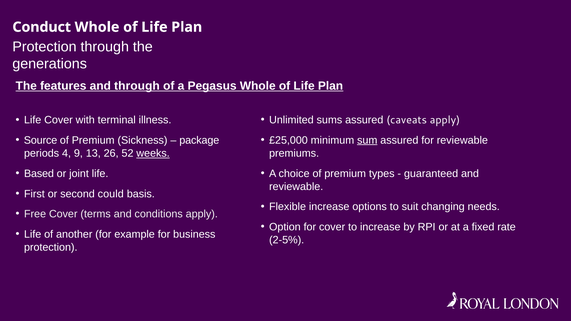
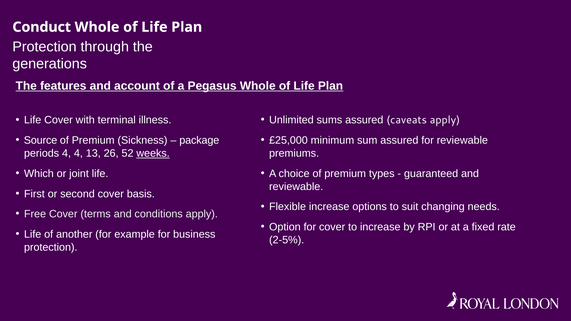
and through: through -> account (137, 86)
sum underline: present -> none (367, 140)
4 9: 9 -> 4 (78, 154)
Based: Based -> Which (39, 174)
second could: could -> cover (111, 194)
